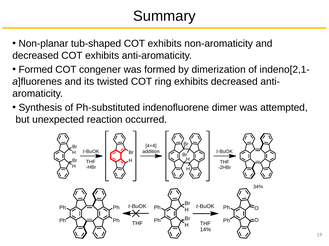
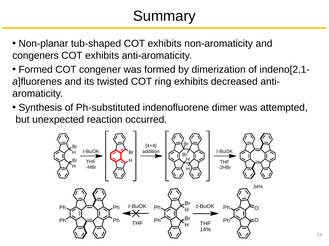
decreased: decreased -> congeners (36, 56)
